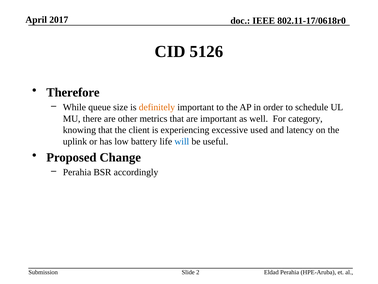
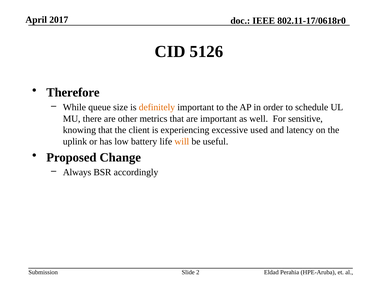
category: category -> sensitive (305, 118)
will colour: blue -> orange (182, 141)
Perahia: Perahia -> Always (77, 172)
